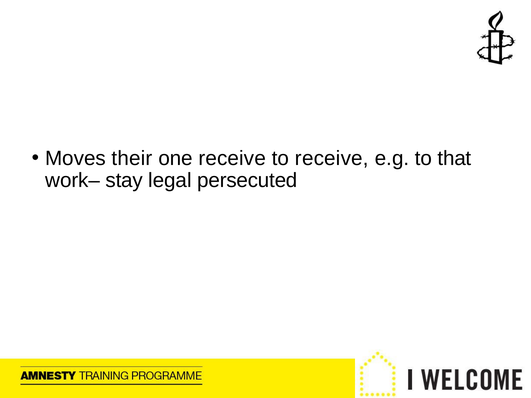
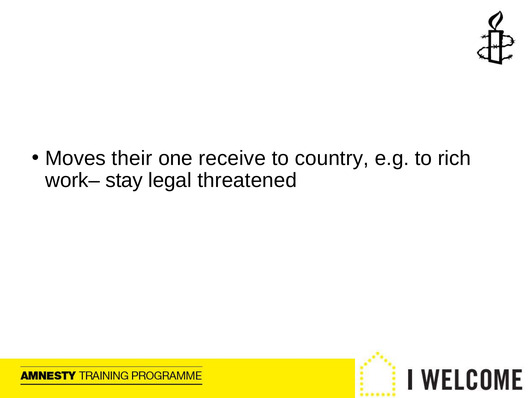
to receive: receive -> country (332, 158)
that: that -> rich (454, 158)
persecuted: persecuted -> threatened (247, 181)
